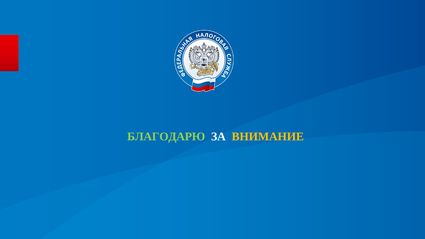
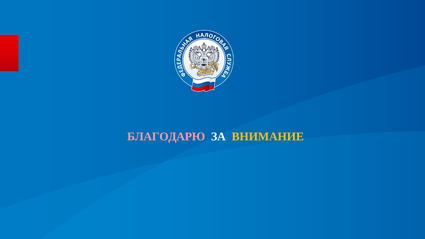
БЛАГОДАРЮ colour: light green -> pink (166, 137)
